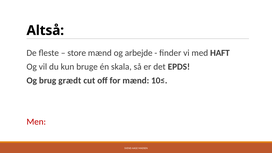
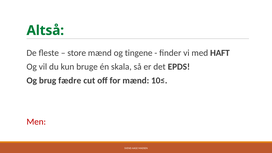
Altså colour: black -> green (45, 30)
arbejde: arbejde -> tingene (139, 53)
grædt: grædt -> fædre (70, 80)
